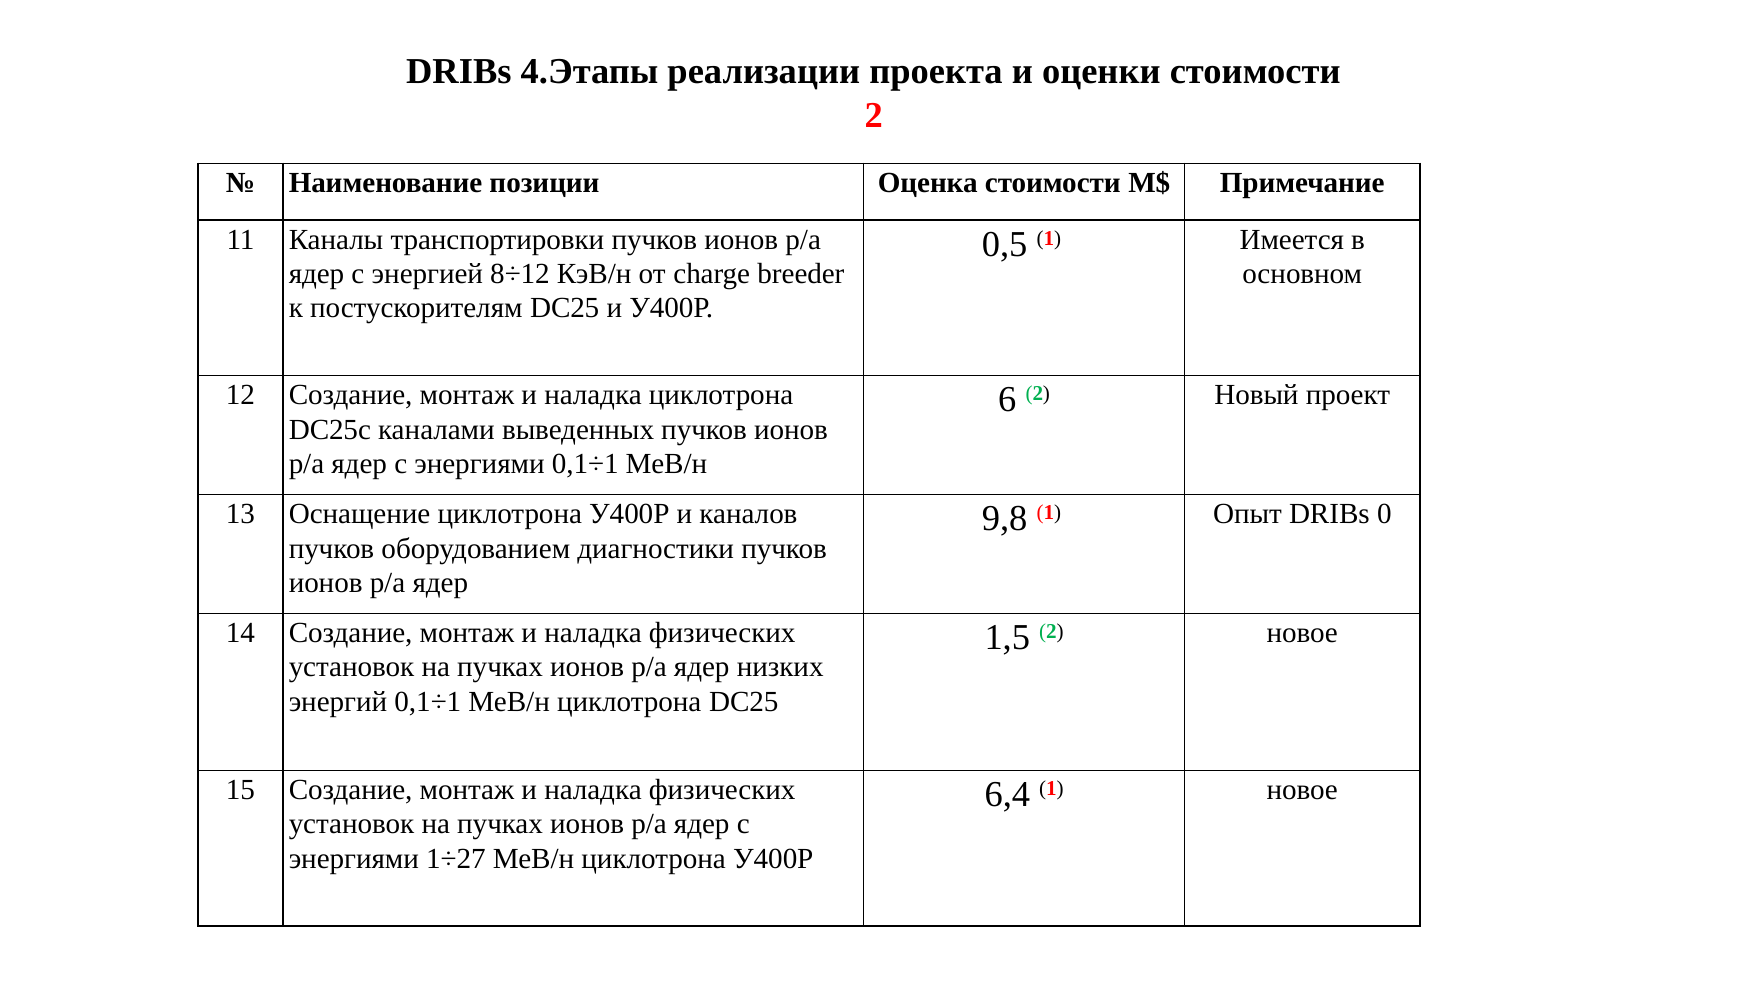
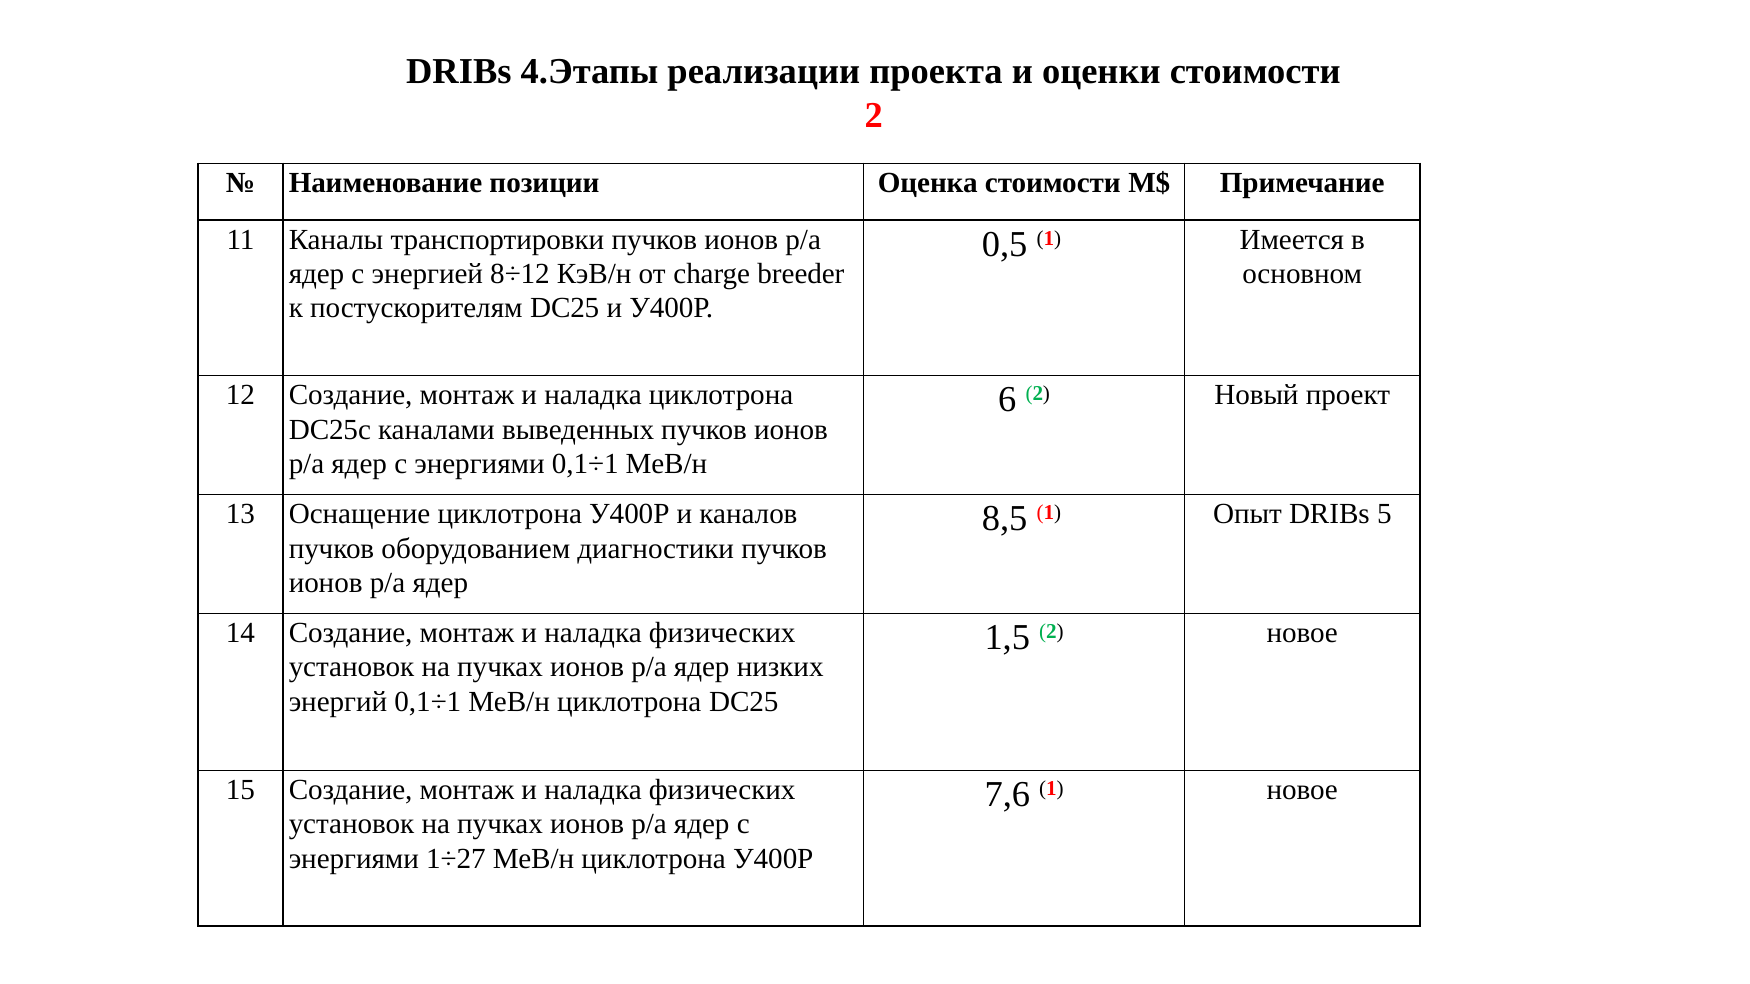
9,8: 9,8 -> 8,5 (1005, 519)
0: 0 -> 5 (1384, 514)
6,4: 6,4 -> 7,6 (1007, 795)
